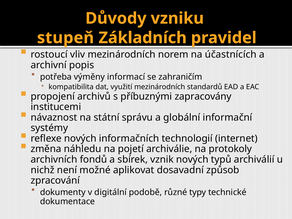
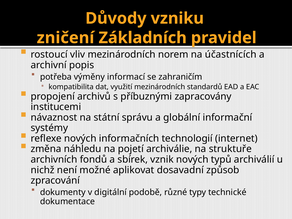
stupeň: stupeň -> zničení (65, 38)
protokoly: protokoly -> struktuře (230, 149)
